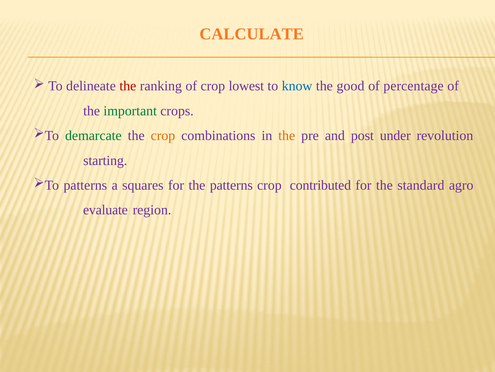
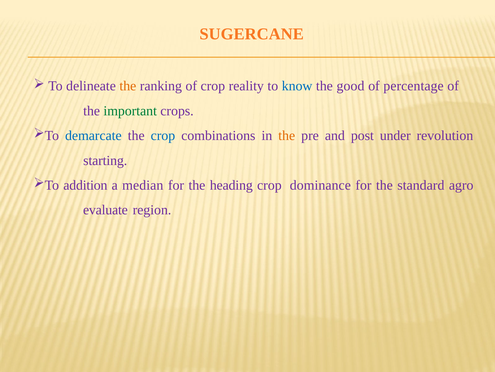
CALCULATE: CALCULATE -> SUGERCANE (252, 34)
the colour: red -> orange (128, 86)
lowest: lowest -> reality (246, 86)
demarcate colour: green -> blue (93, 135)
crop colour: orange -> blue (163, 135)
patterns: patterns -> addition (85, 185)
squares: squares -> median (143, 185)
the patterns: patterns -> heading (231, 185)
contributed: contributed -> dominance (320, 185)
